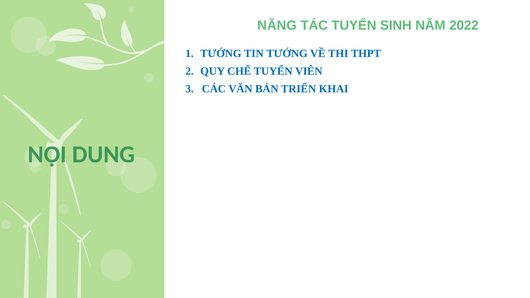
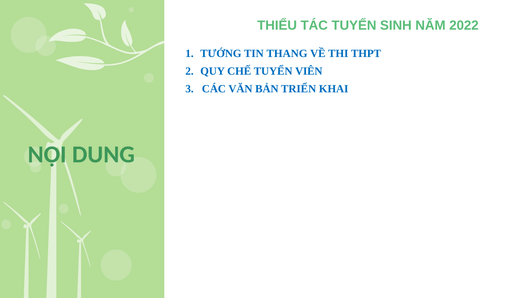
NĂNG: NĂNG -> THIỂU (277, 25)
TIN TƯỚNG: TƯỚNG -> THANG (287, 54)
